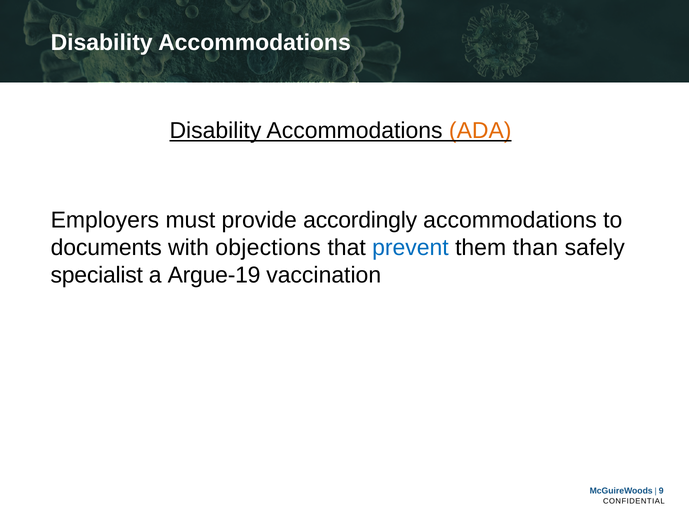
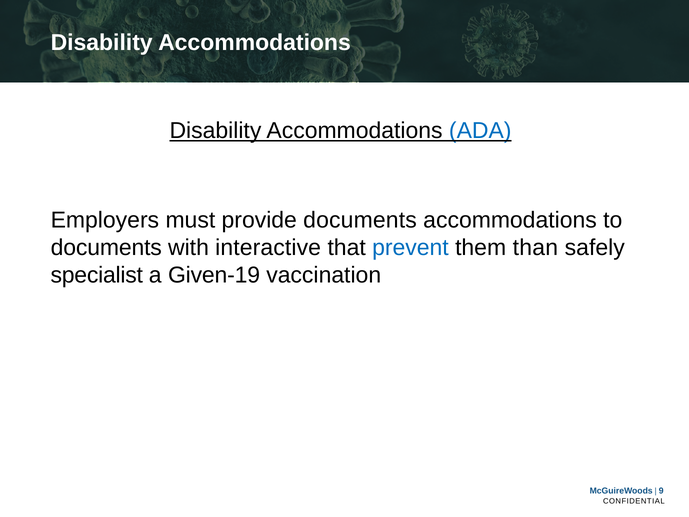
ADA colour: orange -> blue (480, 131)
provide accordingly: accordingly -> documents (360, 220)
objections: objections -> interactive (268, 248)
Argue-19: Argue-19 -> Given-19 (214, 275)
